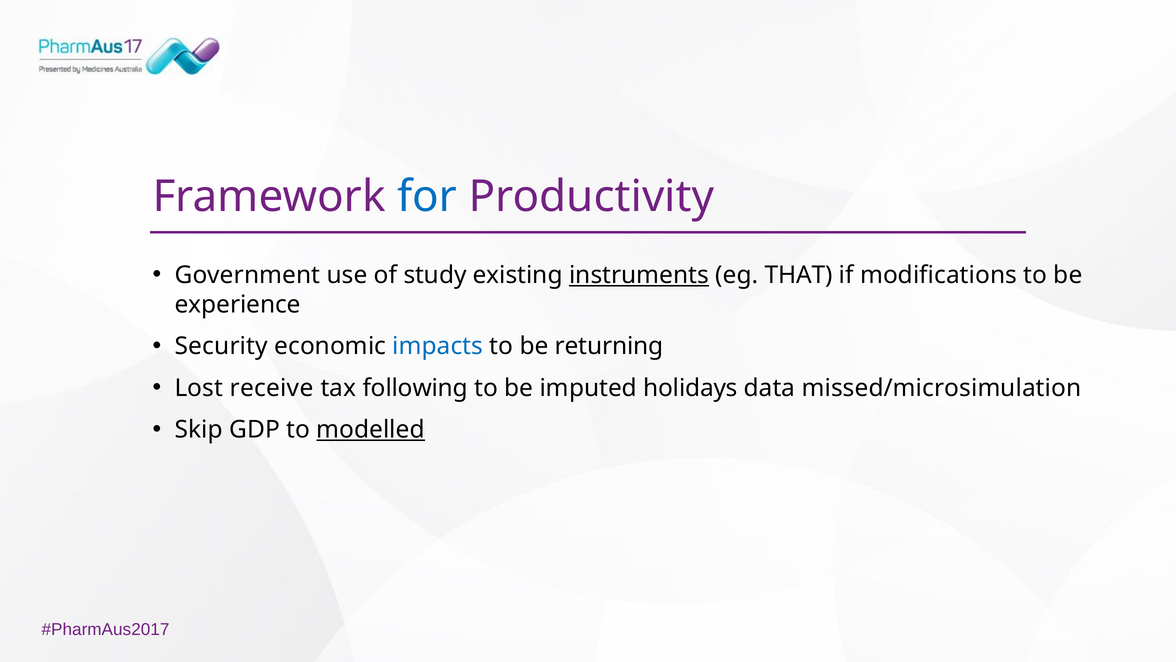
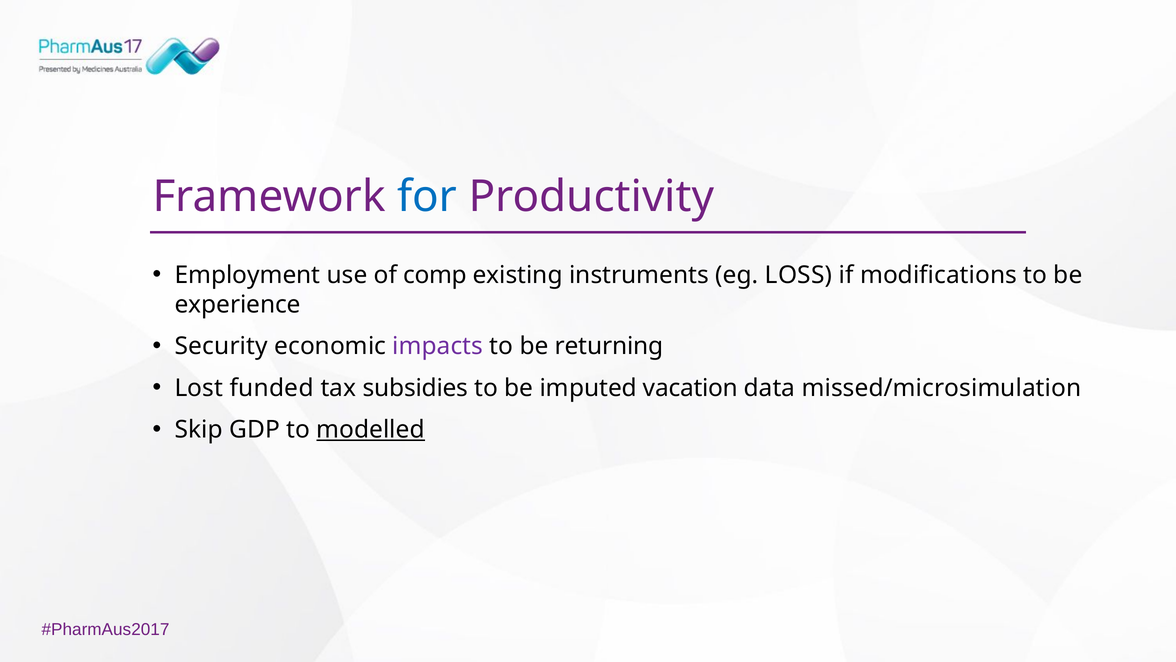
Government: Government -> Employment (247, 275)
study: study -> comp (435, 275)
instruments underline: present -> none (639, 275)
THAT: THAT -> LOSS (799, 275)
impacts colour: blue -> purple (438, 346)
receive: receive -> funded (272, 388)
following: following -> subsidies (415, 388)
holidays: holidays -> vacation (690, 388)
